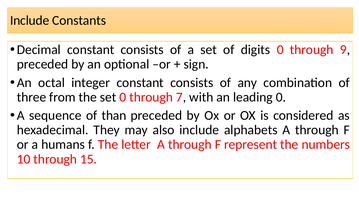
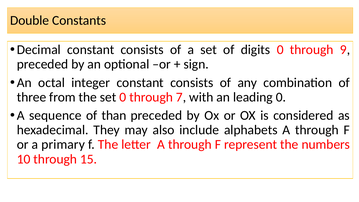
Include: Include -> Double (30, 20)
humans: humans -> primary (63, 144)
